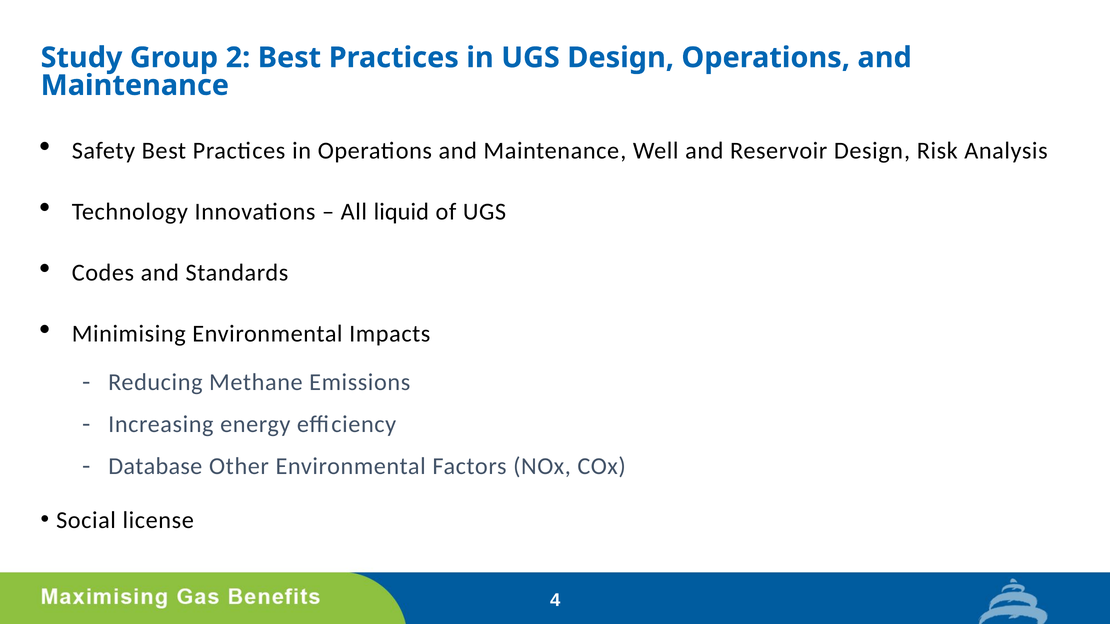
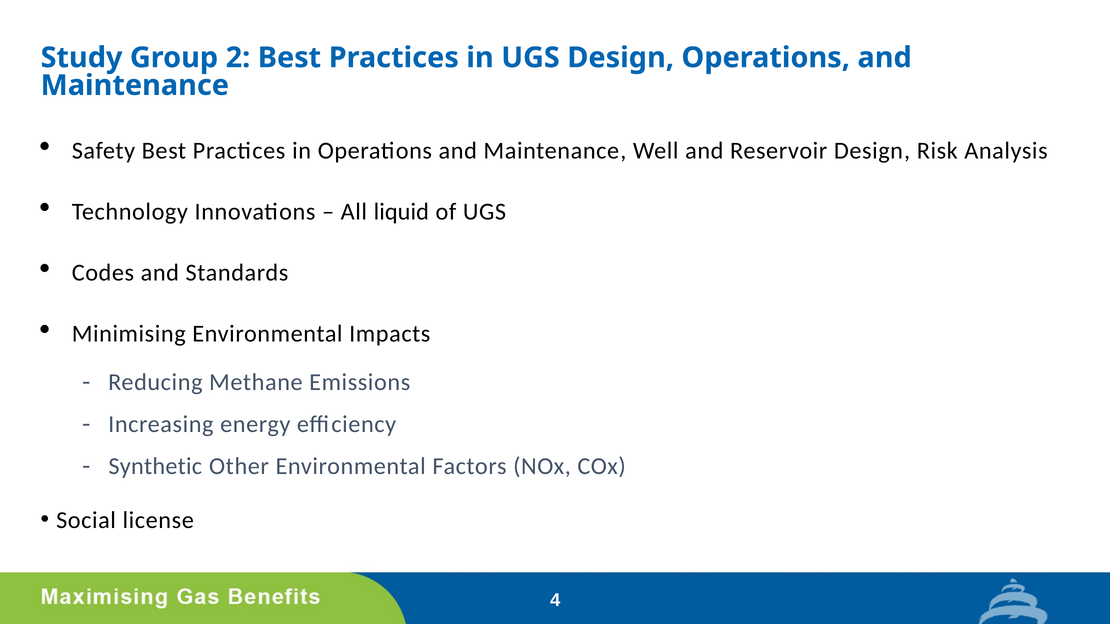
Database: Database -> Synthetic (155, 466)
